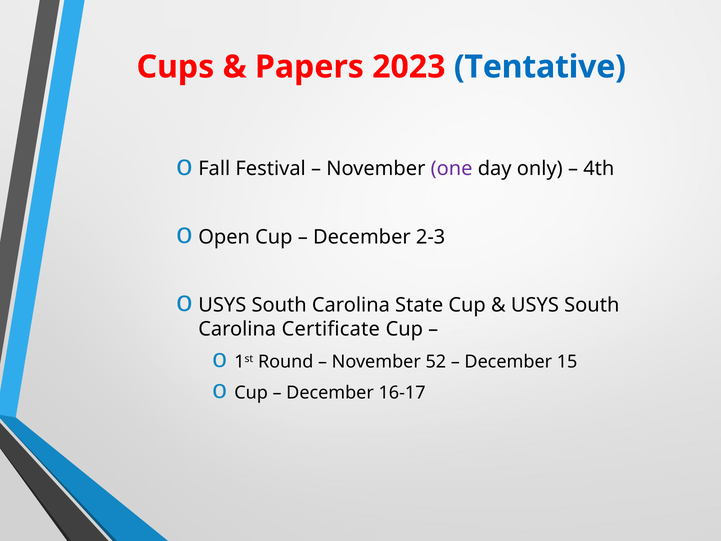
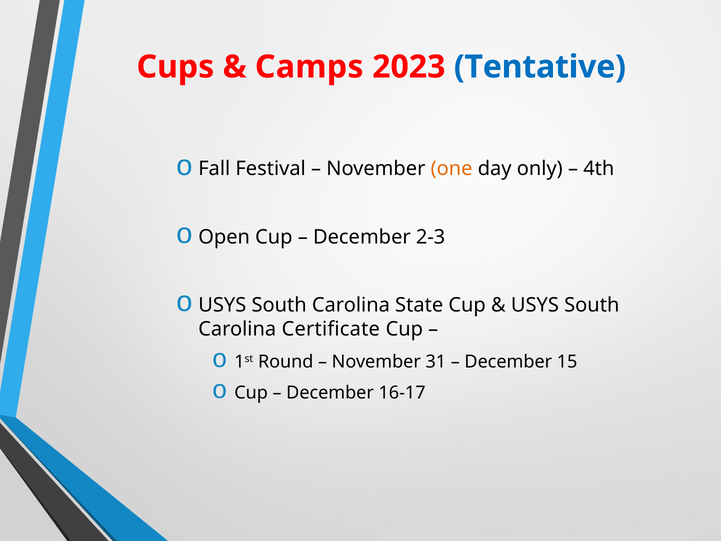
Papers: Papers -> Camps (309, 67)
one colour: purple -> orange (452, 169)
52: 52 -> 31 (436, 361)
